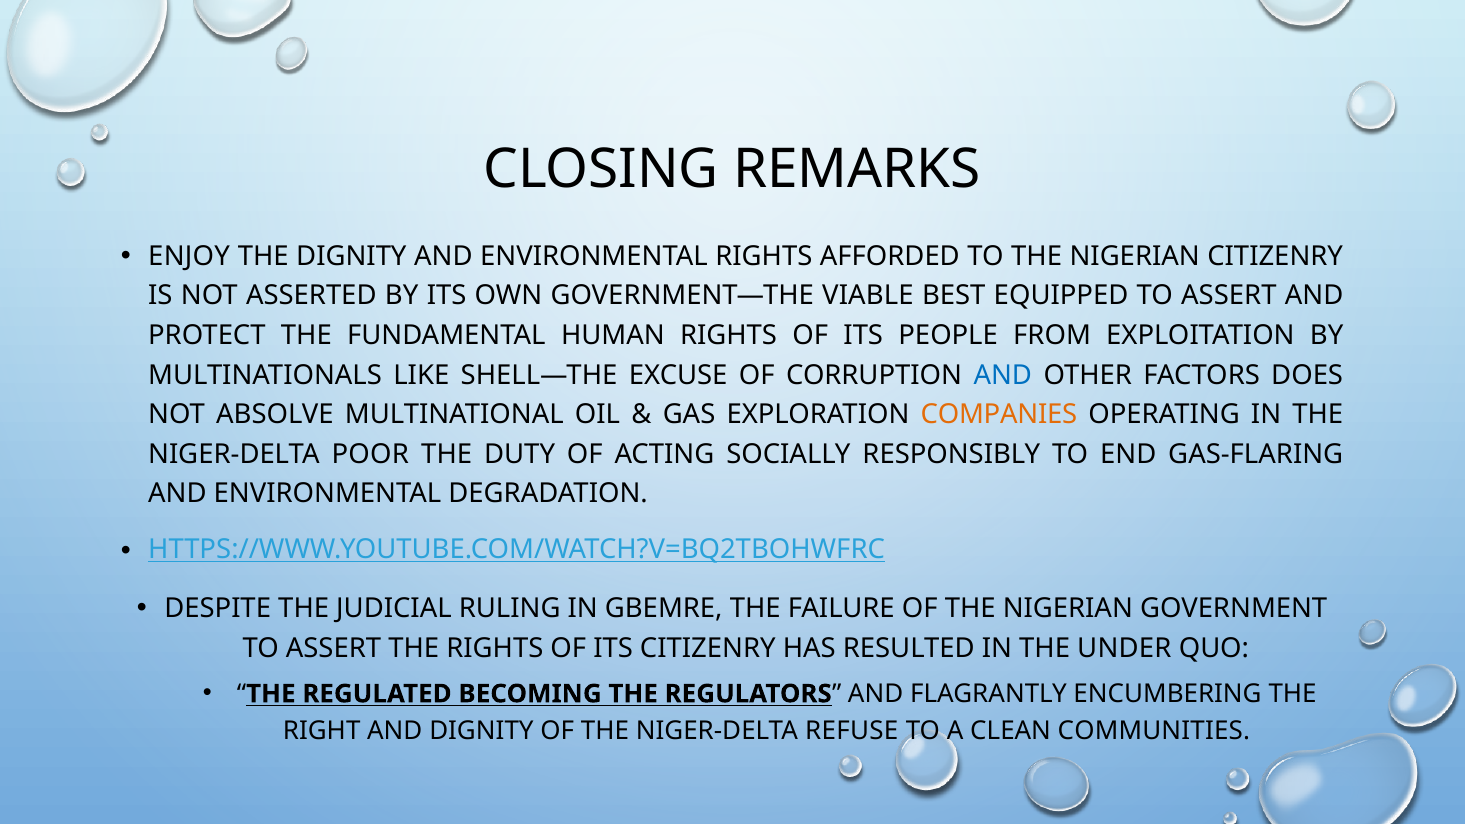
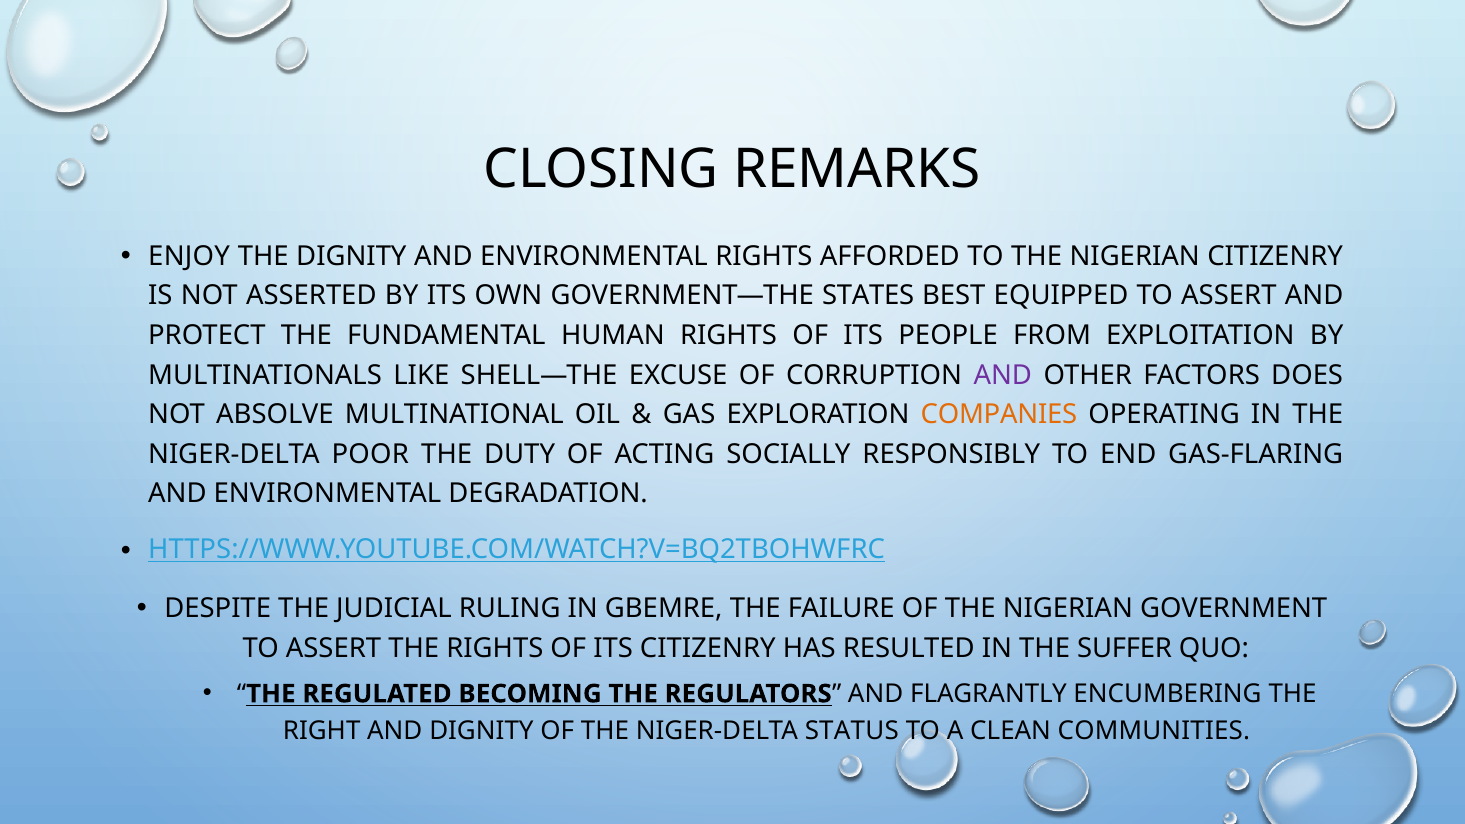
VIABLE: VIABLE -> STATES (868, 296)
AND colour: blue -> purple (1003, 375)
UNDER: UNDER -> SUFFER (1125, 648)
REFUSE: REFUSE -> STATUS (852, 731)
